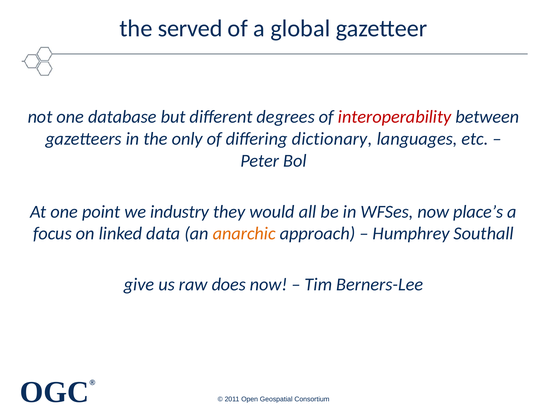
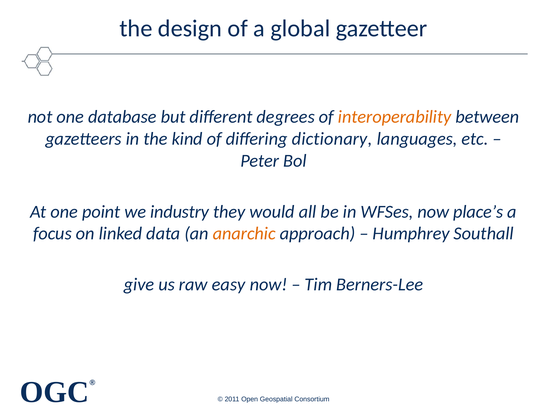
served: served -> design (190, 29)
interoperability colour: red -> orange (395, 117)
only: only -> kind (187, 139)
does: does -> easy (229, 285)
